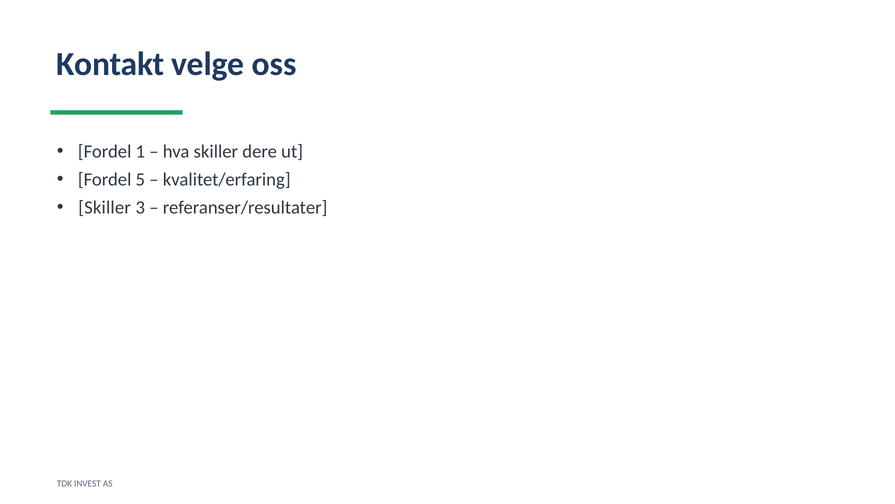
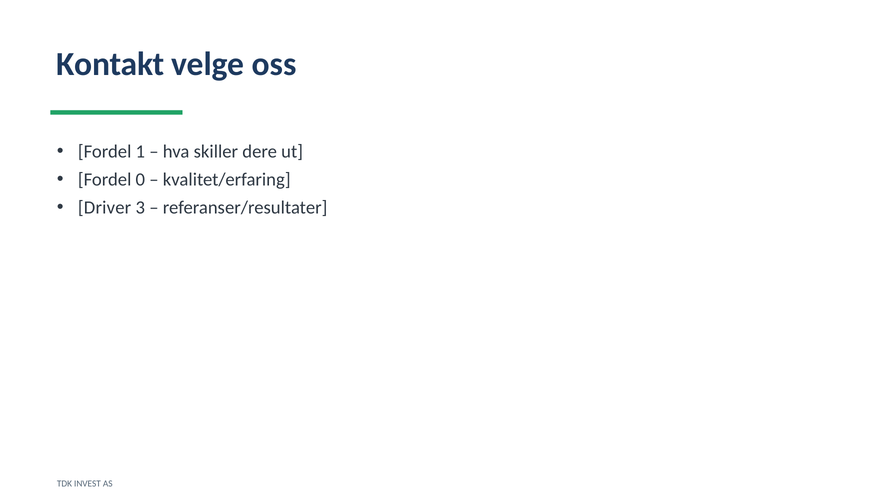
5: 5 -> 0 (140, 180)
Skiller: Skiller -> Driver (105, 208)
